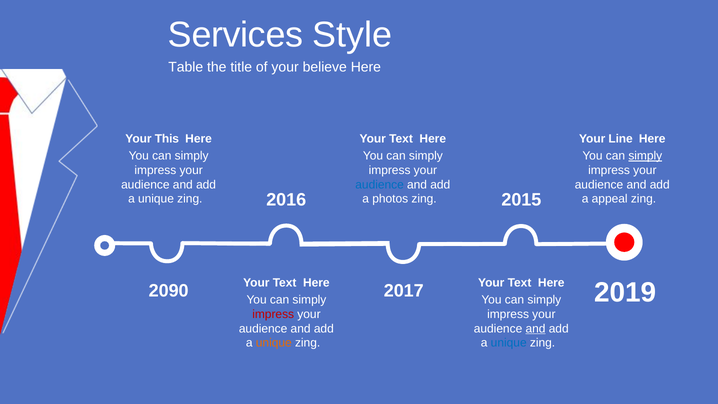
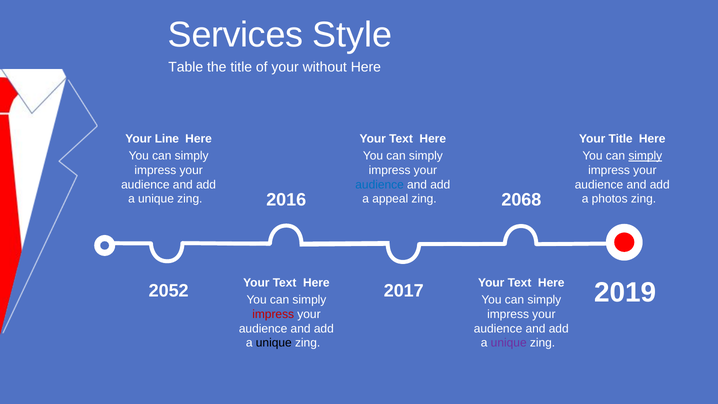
believe: believe -> without (325, 67)
This: This -> Line (167, 139)
Your Line: Line -> Title (621, 139)
2015: 2015 -> 2068 (521, 200)
photos: photos -> appeal (390, 199)
appeal: appeal -> photos (610, 199)
2090: 2090 -> 2052 (169, 291)
and underline: present -> none (535, 329)
unique colour: orange -> black (274, 343)
unique colour: blue -> purple (509, 343)
